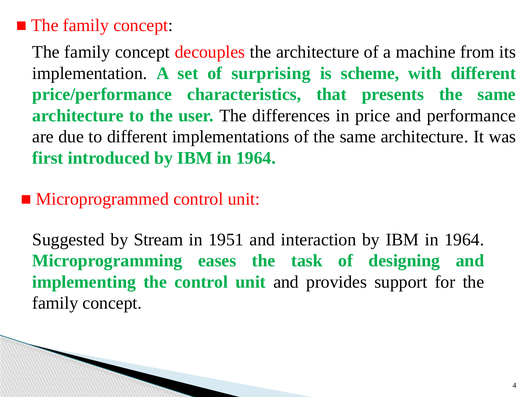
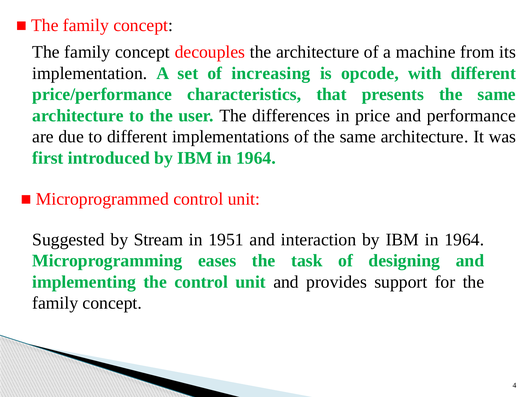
surprising: surprising -> increasing (271, 73)
scheme: scheme -> opcode (370, 73)
